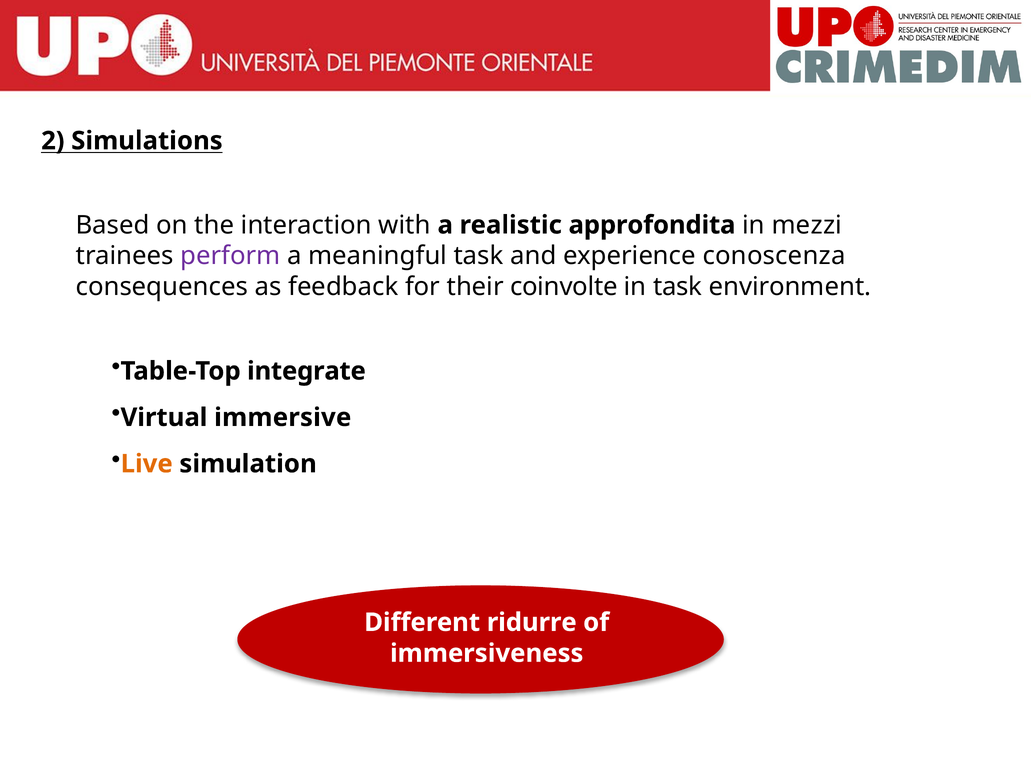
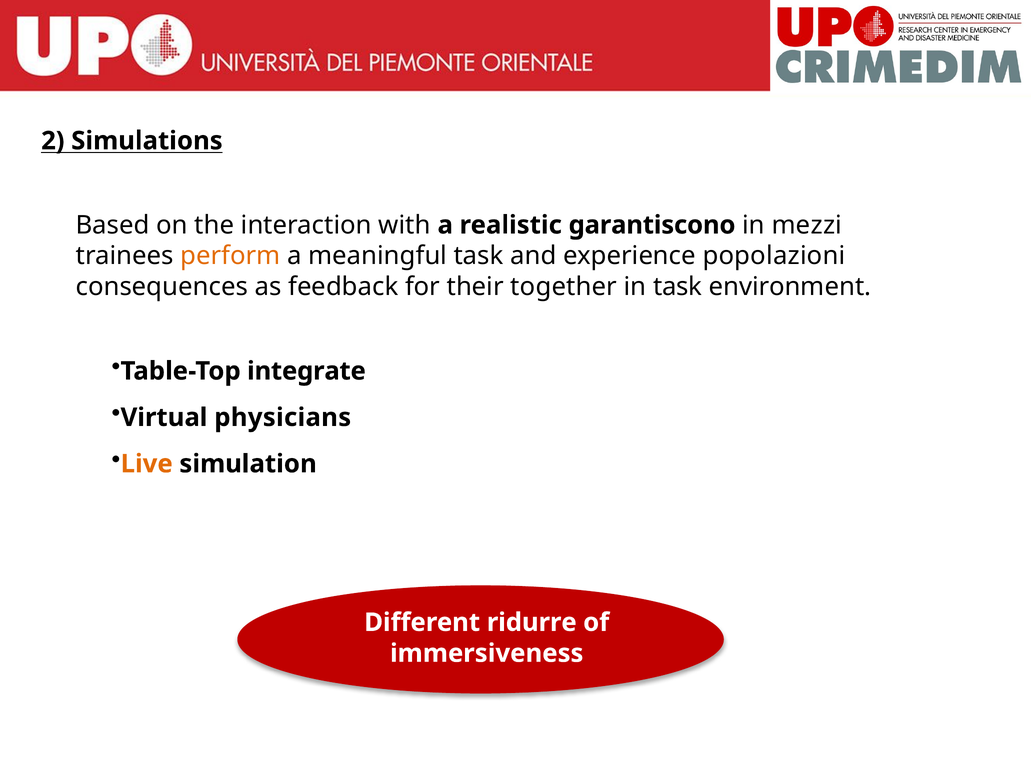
approfondita: approfondita -> garantiscono (652, 225)
perform colour: purple -> orange (230, 256)
conoscenza: conoscenza -> popolazioni (774, 256)
coinvolte: coinvolte -> together (564, 287)
immersive: immersive -> physicians (283, 418)
